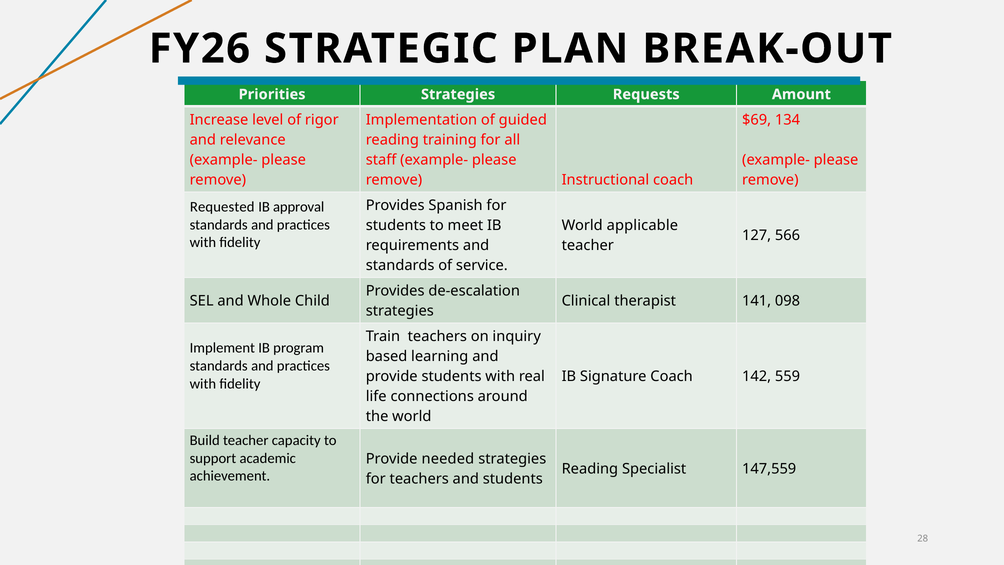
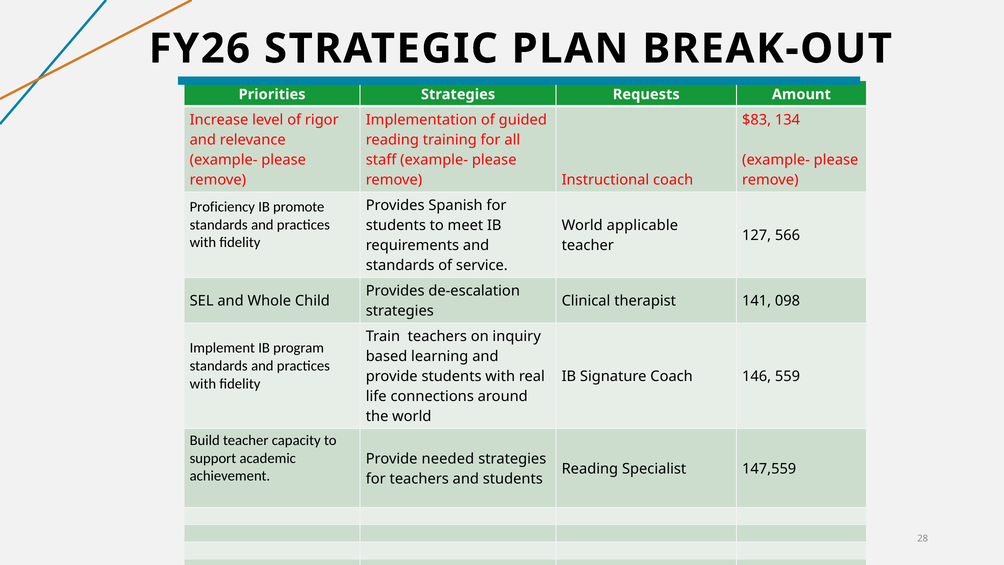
$69: $69 -> $83 (757, 120)
Requested: Requested -> Proficiency (222, 207)
approval: approval -> promote (299, 207)
142: 142 -> 146 (757, 376)
